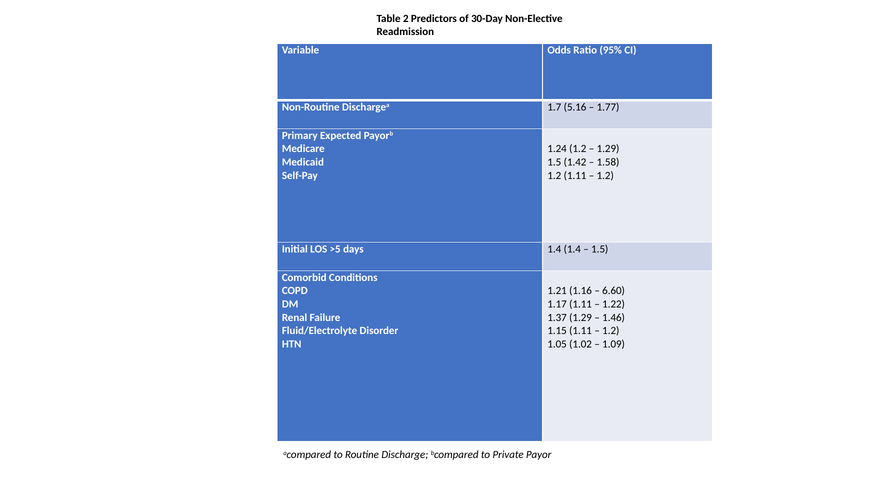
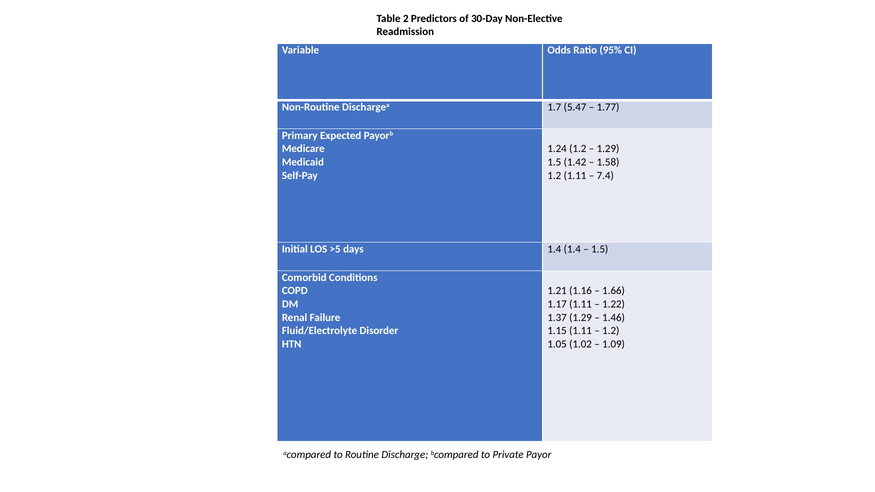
5.16: 5.16 -> 5.47 (575, 107)
1.2: 1.2 -> 7.4 (605, 175)
6.60: 6.60 -> 1.66 (614, 291)
